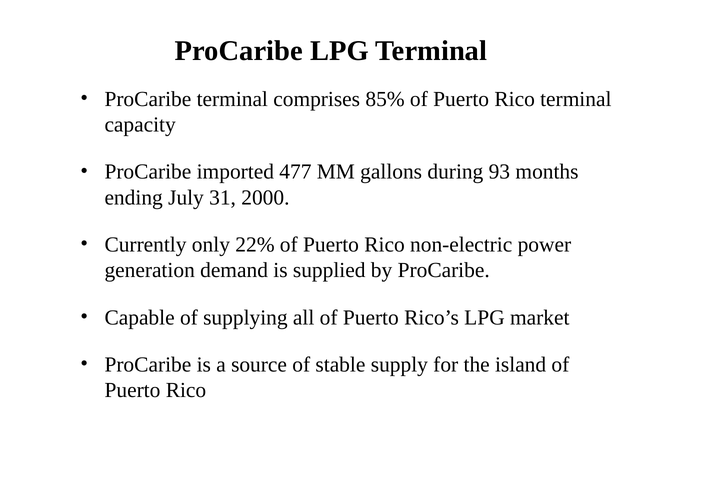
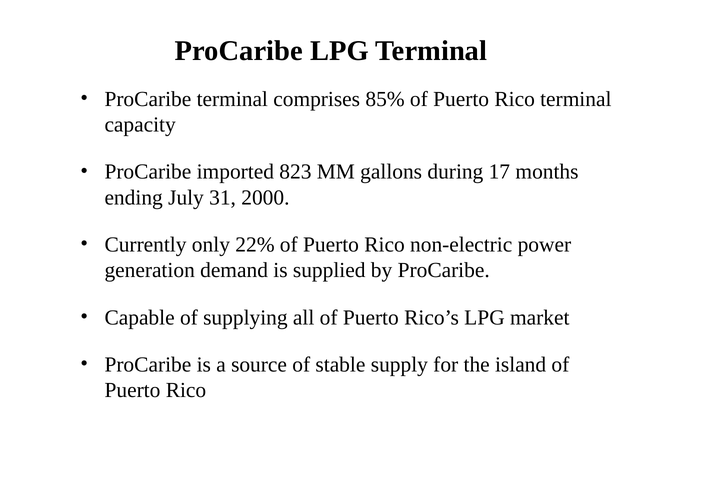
477: 477 -> 823 (295, 172)
93: 93 -> 17 (499, 172)
